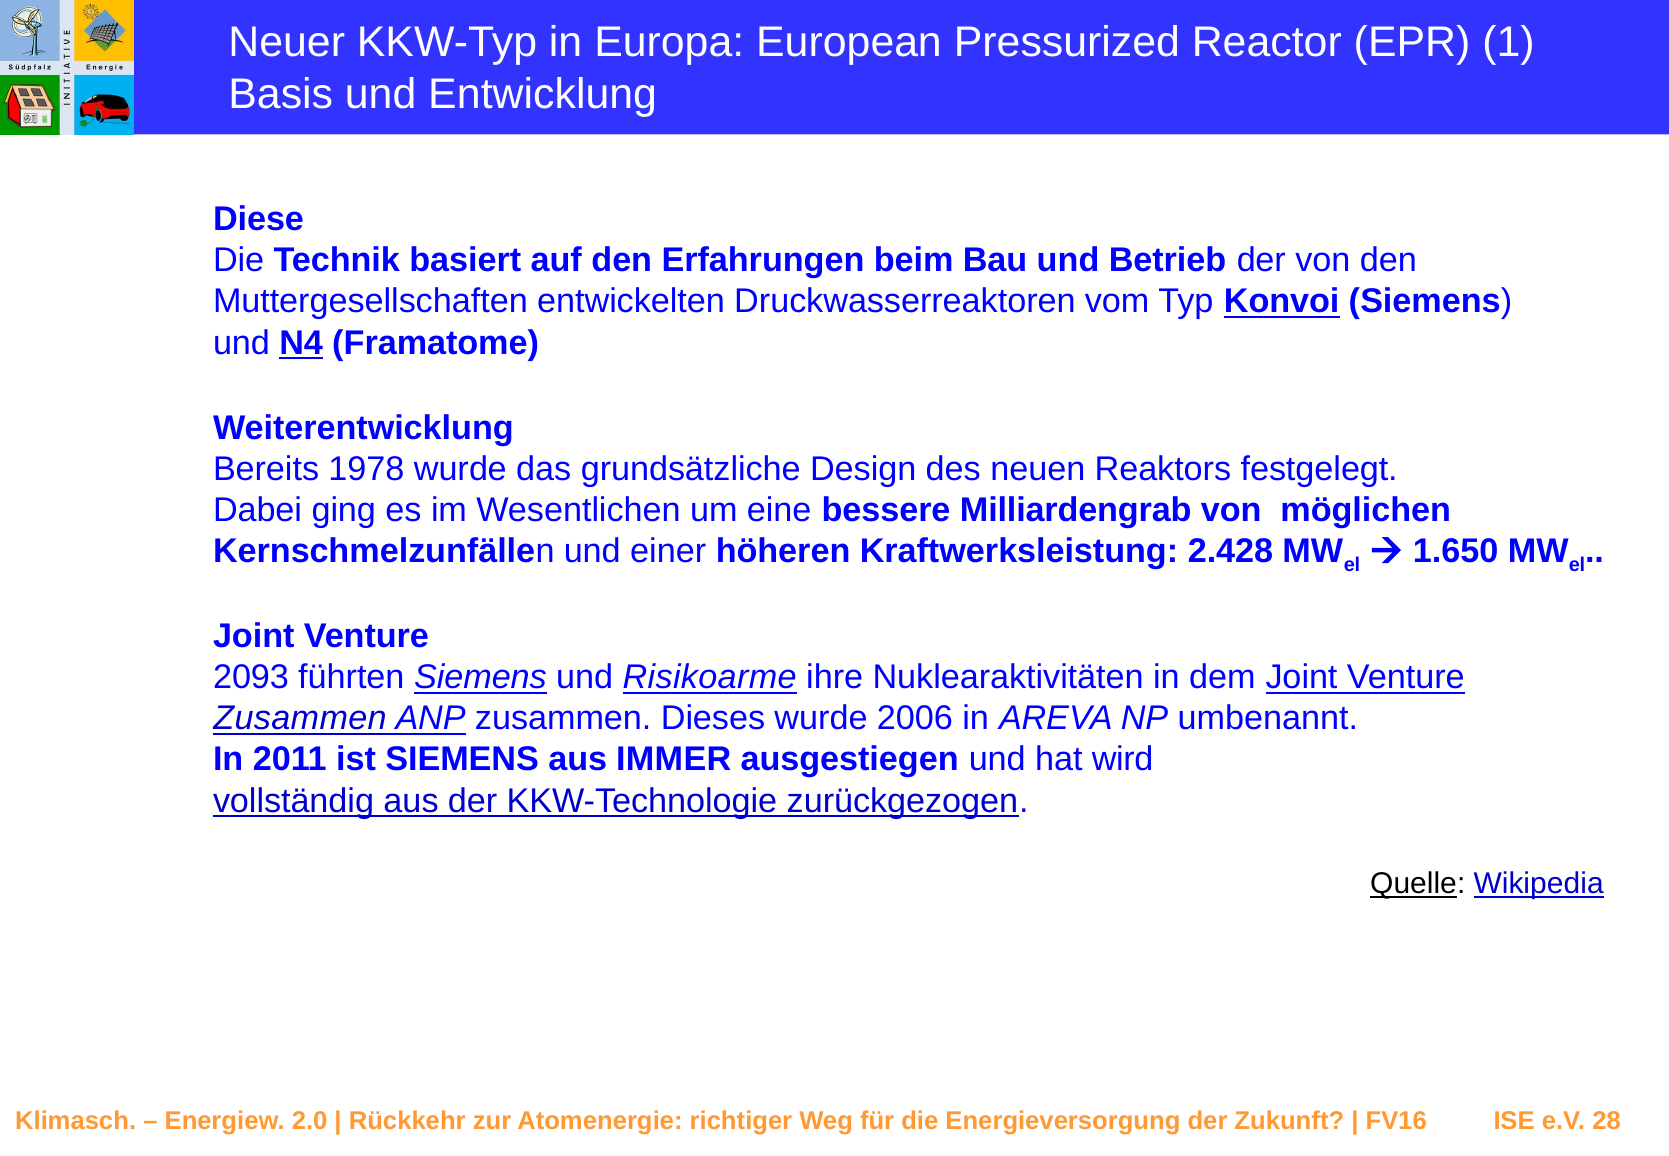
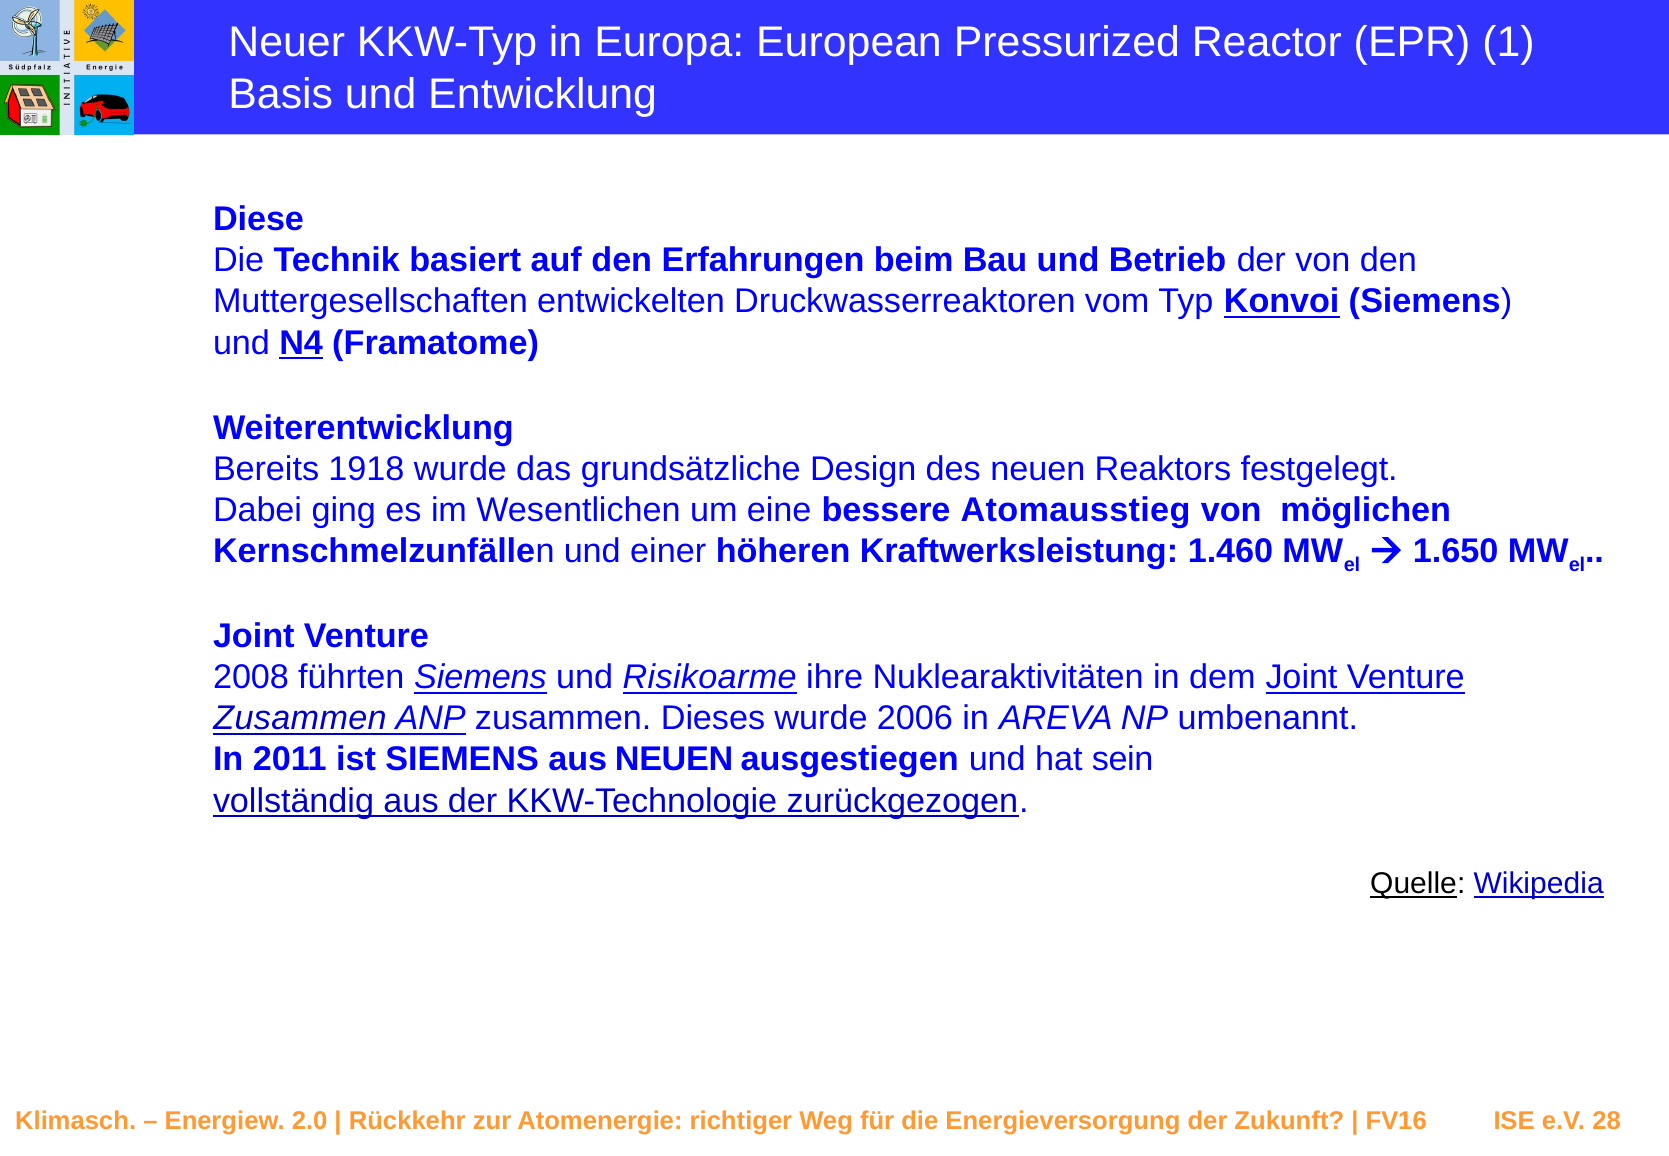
1978: 1978 -> 1918 (366, 469)
Milliardengrab: Milliardengrab -> Atomausstieg (1076, 510)
2.428: 2.428 -> 1.460 (1231, 551)
2093: 2093 -> 2008 (251, 677)
aus IMMER: IMMER -> NEUEN (674, 759)
wird: wird -> sein (1123, 759)
